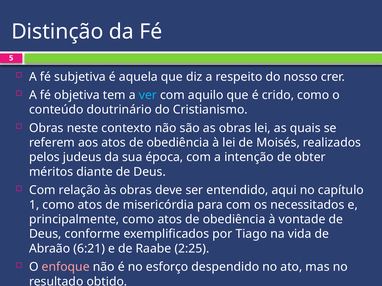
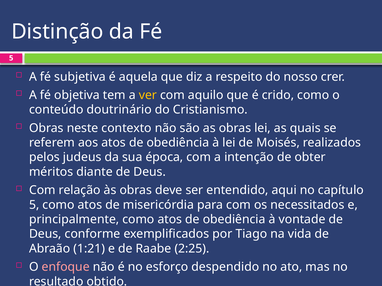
ver colour: light blue -> yellow (148, 95)
1: 1 -> 5 (34, 205)
6:21: 6:21 -> 1:21 (89, 249)
